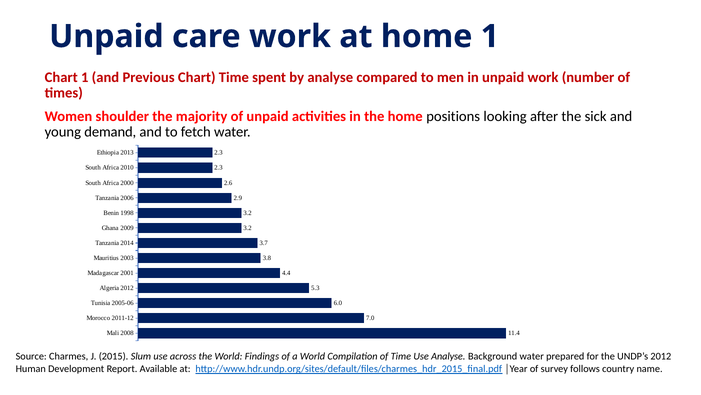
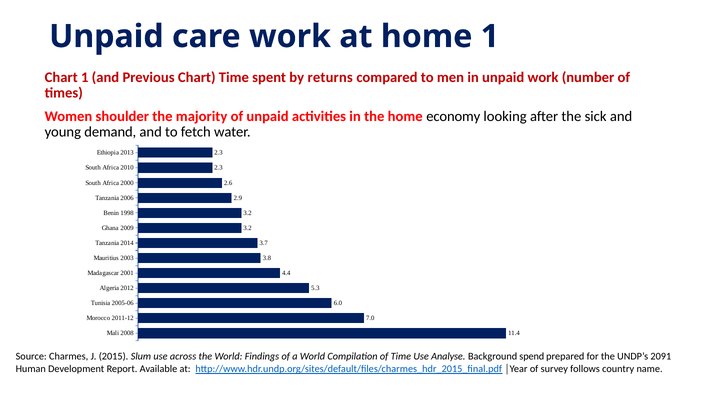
by analyse: analyse -> returns (330, 77)
positions: positions -> economy (453, 116)
Background water: water -> spend (532, 356)
UNDP’s 2012: 2012 -> 2091 (661, 356)
